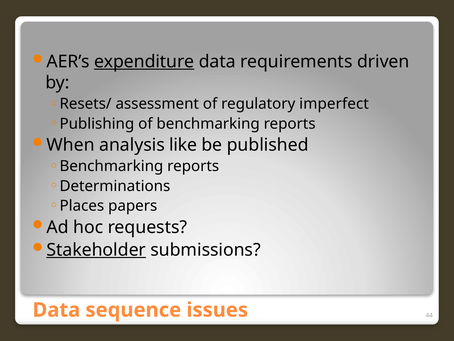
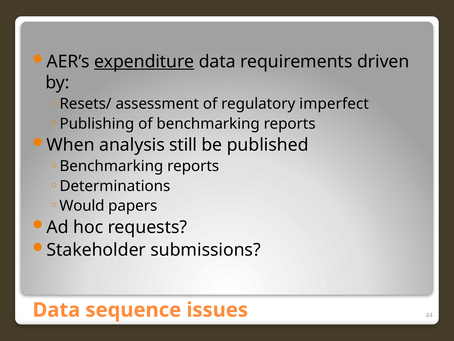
like: like -> still (183, 145)
Places: Places -> Would (82, 205)
Stakeholder underline: present -> none (96, 250)
